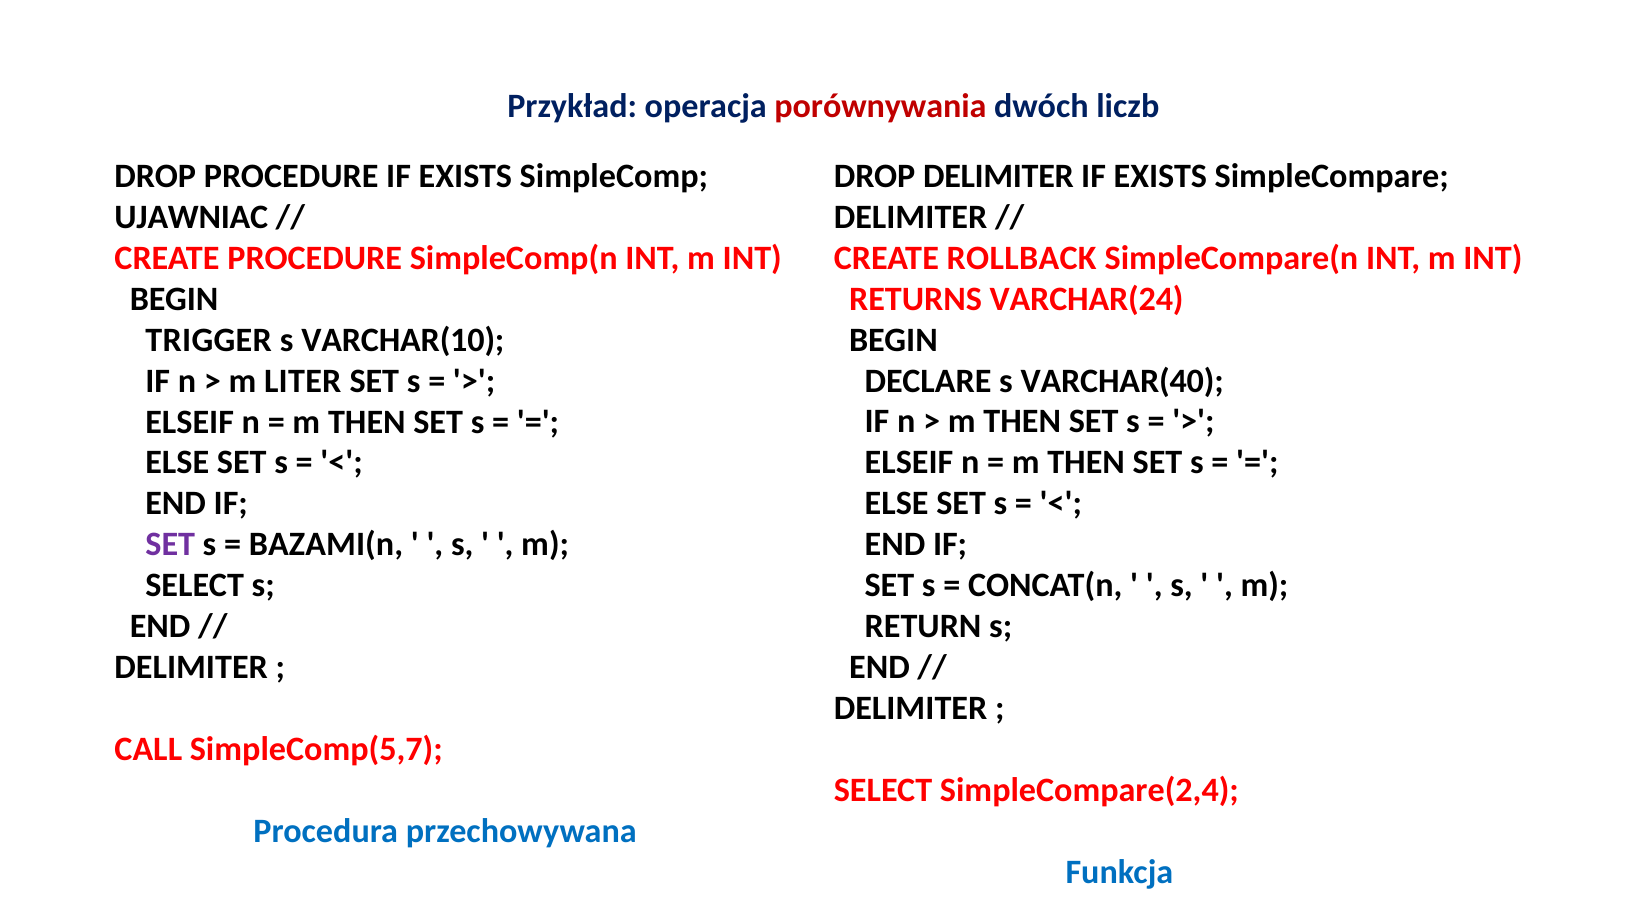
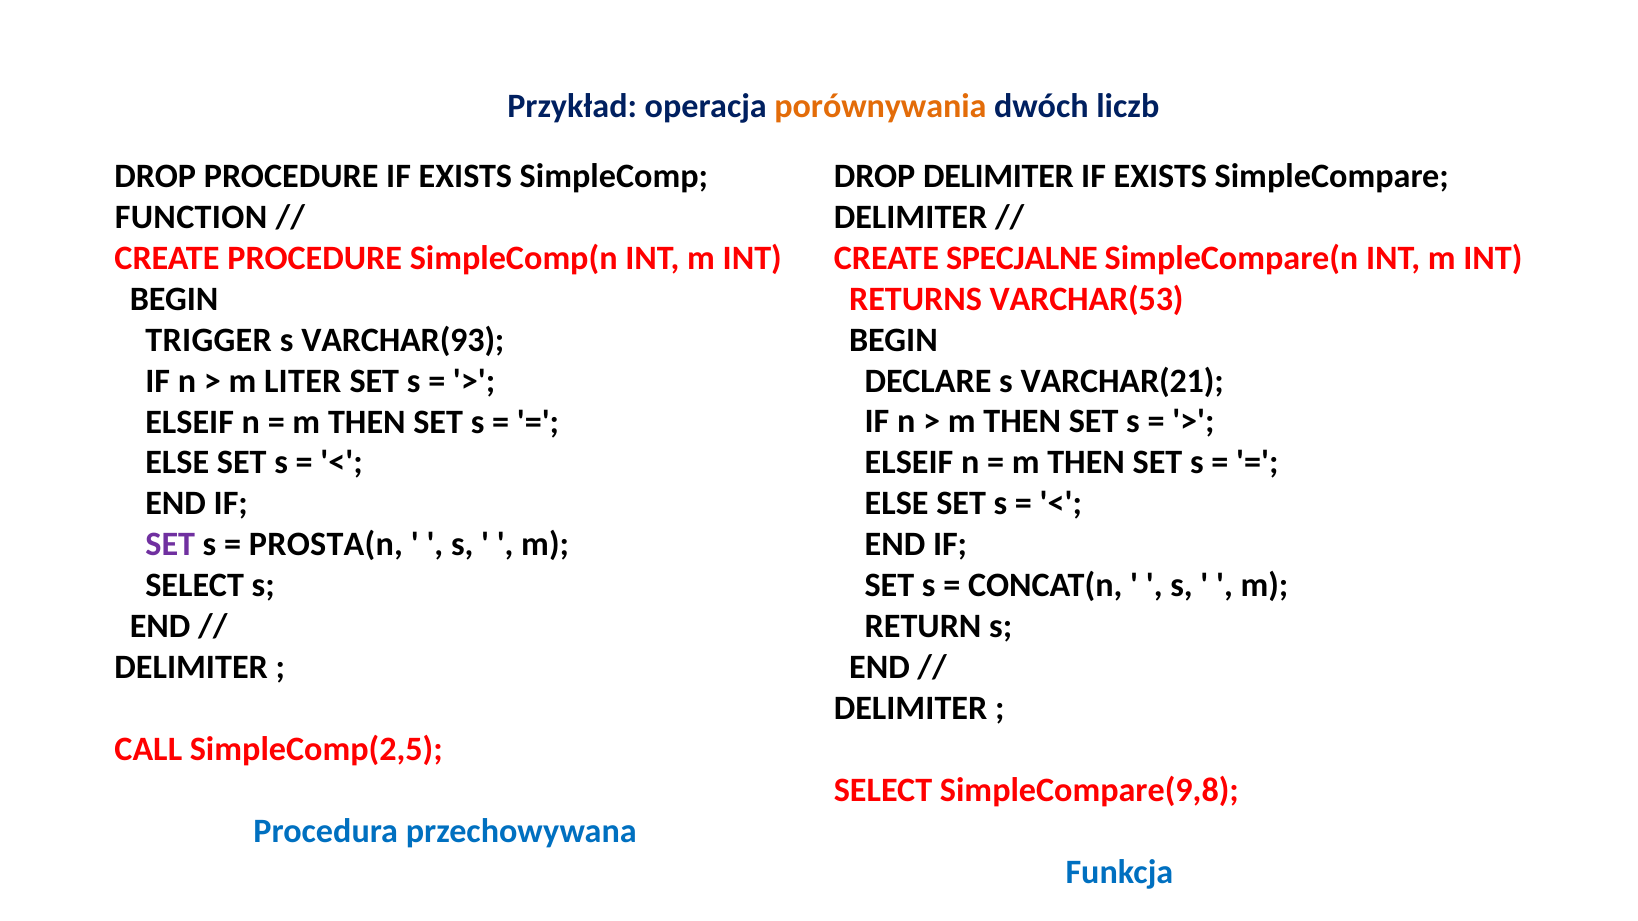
porównywania colour: red -> orange (880, 106)
UJAWNIAC: UJAWNIAC -> FUNCTION (191, 217)
ROLLBACK: ROLLBACK -> SPECJALNE (1022, 258)
VARCHAR(24: VARCHAR(24 -> VARCHAR(53 (1087, 299)
VARCHAR(10: VARCHAR(10 -> VARCHAR(93 (403, 340)
VARCHAR(40: VARCHAR(40 -> VARCHAR(21 (1122, 381)
BAZAMI(n: BAZAMI(n -> PROSTA(n (326, 545)
SimpleComp(5,7: SimpleComp(5,7 -> SimpleComp(2,5 (316, 750)
SimpleCompare(2,4: SimpleCompare(2,4 -> SimpleCompare(9,8 (1089, 791)
